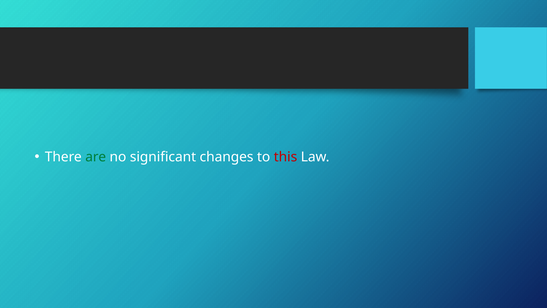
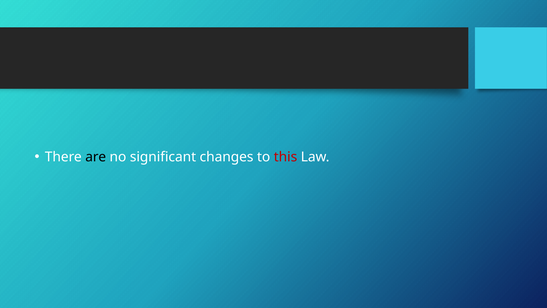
are colour: green -> black (96, 157)
